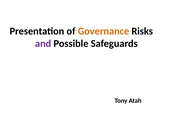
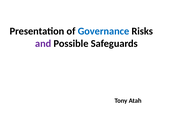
Governance colour: orange -> blue (103, 31)
